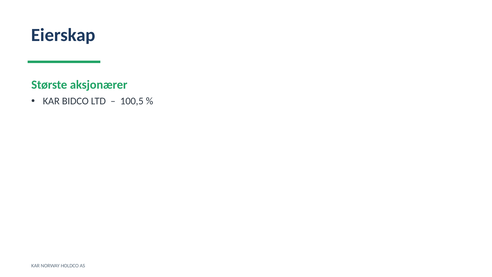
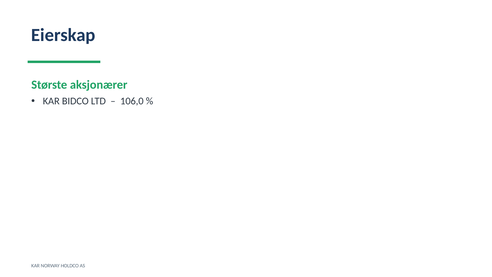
100,5: 100,5 -> 106,0 (132, 101)
